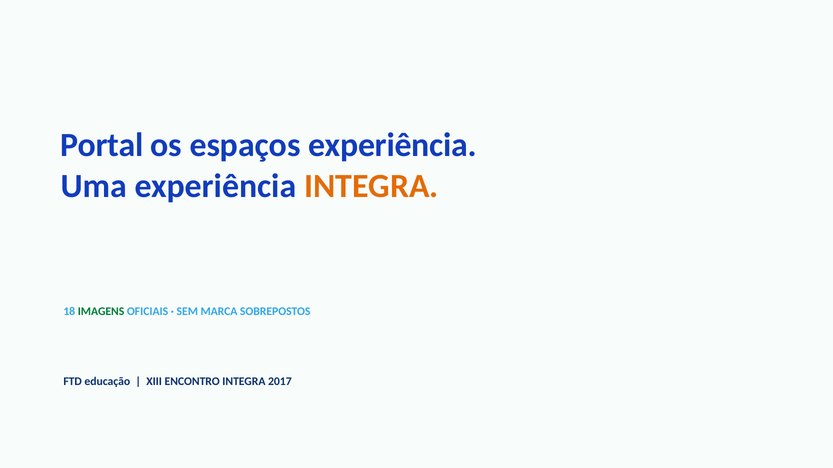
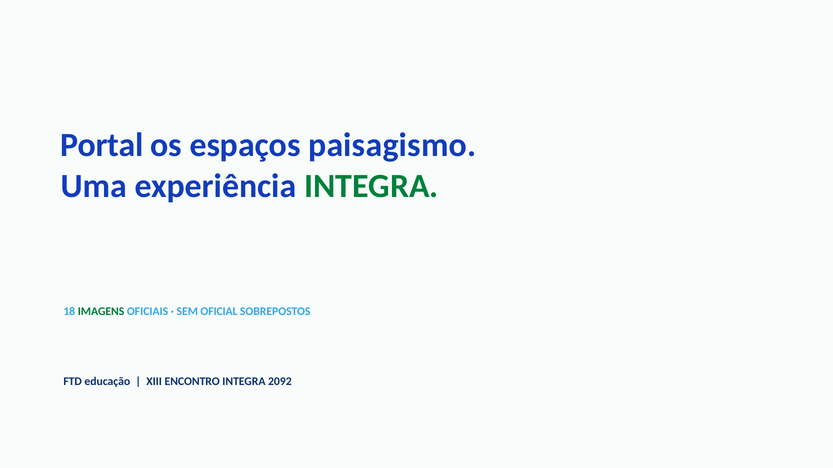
espaços experiência: experiência -> paisagismo (392, 145)
INTEGRA colour: orange -> green (371, 186)
MARCA: MARCA -> OFICIAL (219, 312)
2017: 2017 -> 2092 (280, 382)
